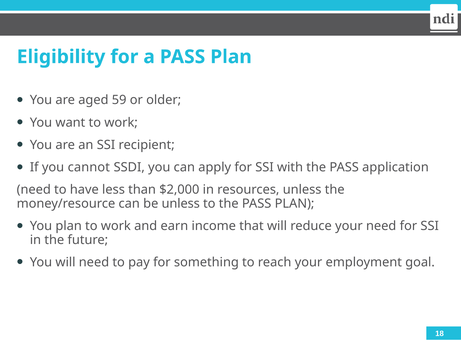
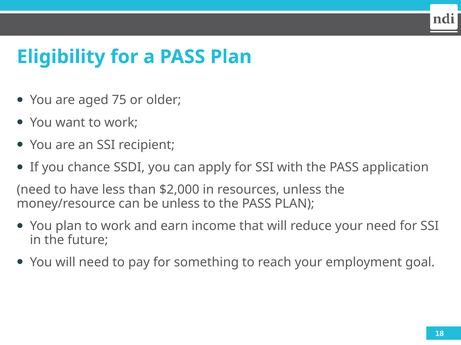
59: 59 -> 75 (119, 100)
cannot: cannot -> chance (89, 168)
